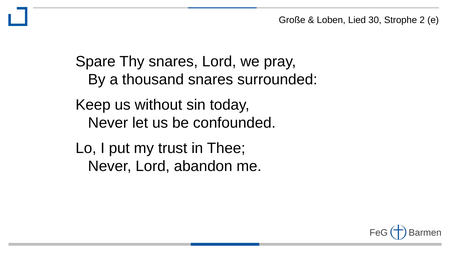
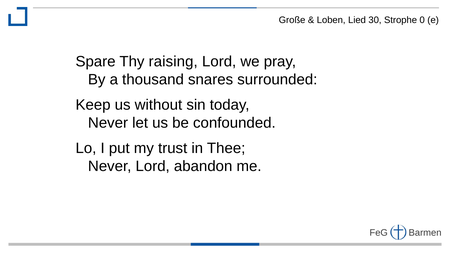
2: 2 -> 0 (422, 20)
Thy snares: snares -> raising (173, 61)
